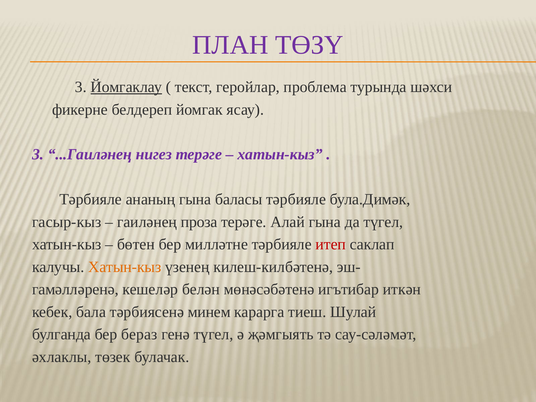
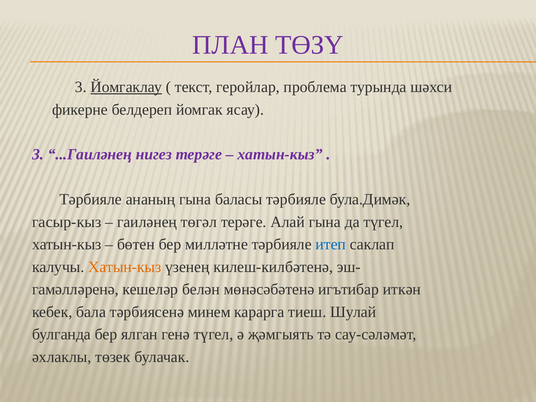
проза: проза -> төгәл (199, 222)
итеп colour: red -> blue (331, 244)
бераз: бераз -> ялган (139, 334)
